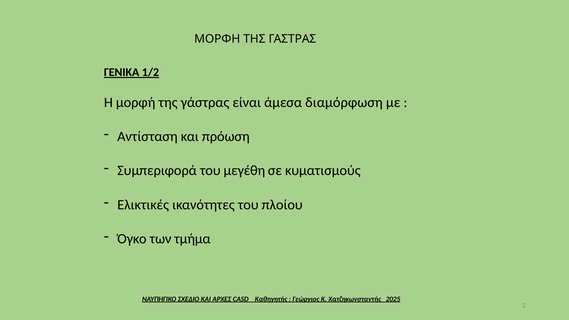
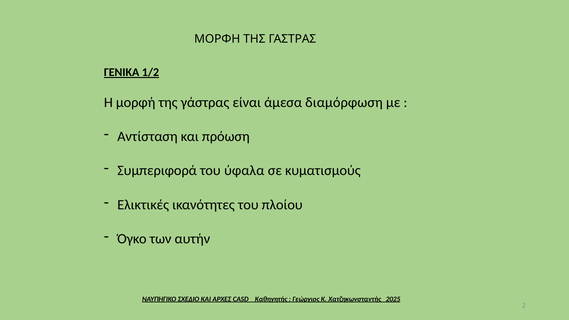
μεγέθη: μεγέθη -> ύφαλα (244, 171)
τμήμα: τμήμα -> αυτήν (192, 239)
